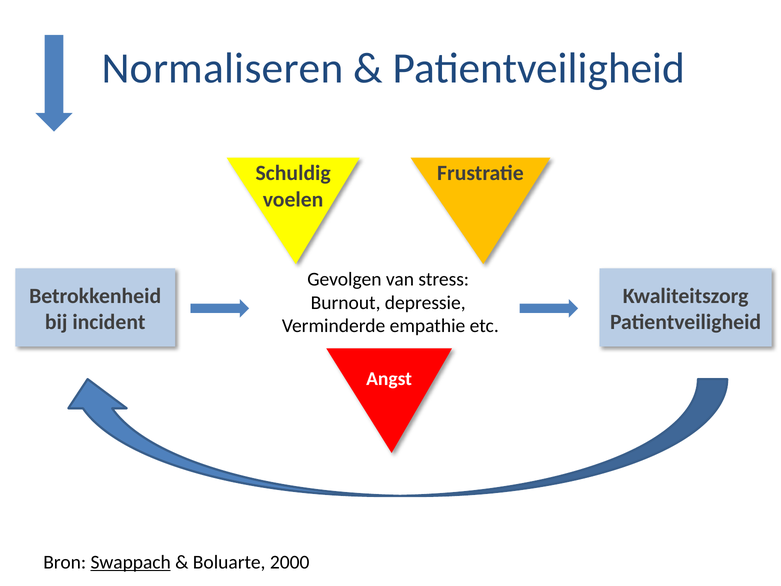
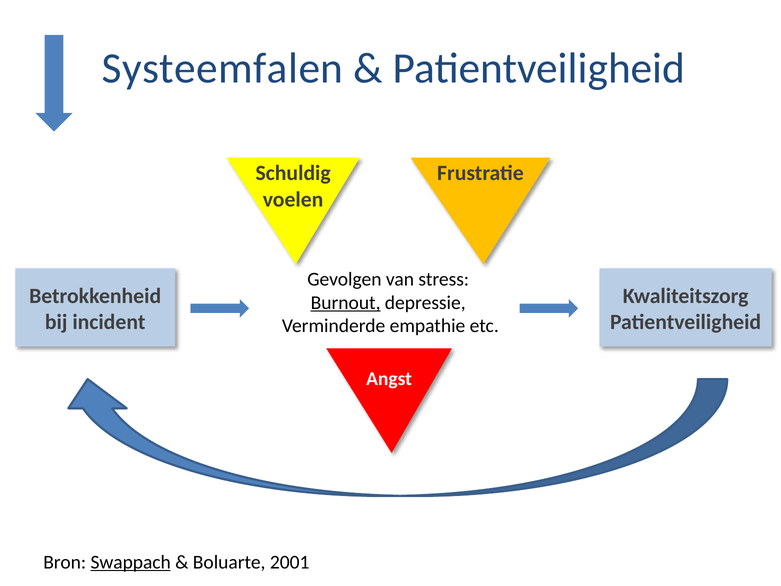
Normaliseren: Normaliseren -> Systeemfalen (222, 69)
Burnout underline: none -> present (346, 302)
2000: 2000 -> 2001 (290, 562)
